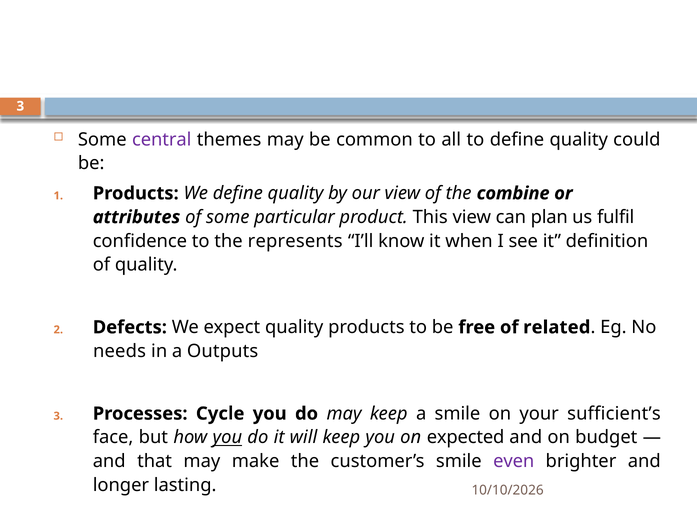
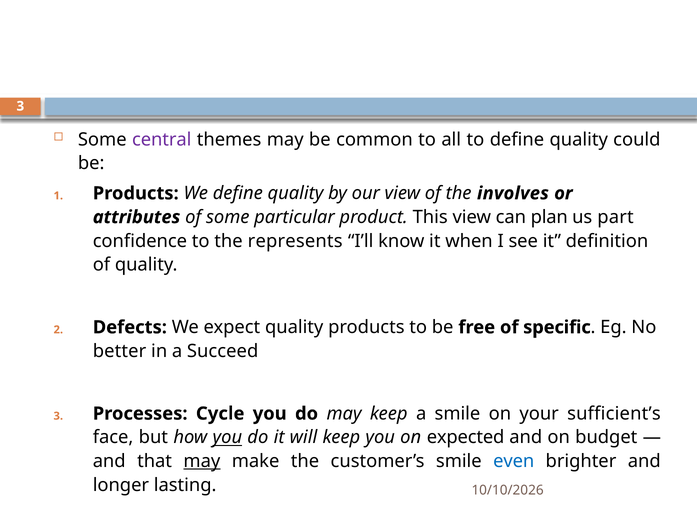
combine: combine -> involves (513, 193)
fulfil: fulfil -> part (616, 217)
related: related -> specific (557, 327)
needs: needs -> better (120, 351)
Outputs: Outputs -> Succeed (223, 351)
may underline: none -> present (202, 461)
even colour: purple -> blue (514, 461)
